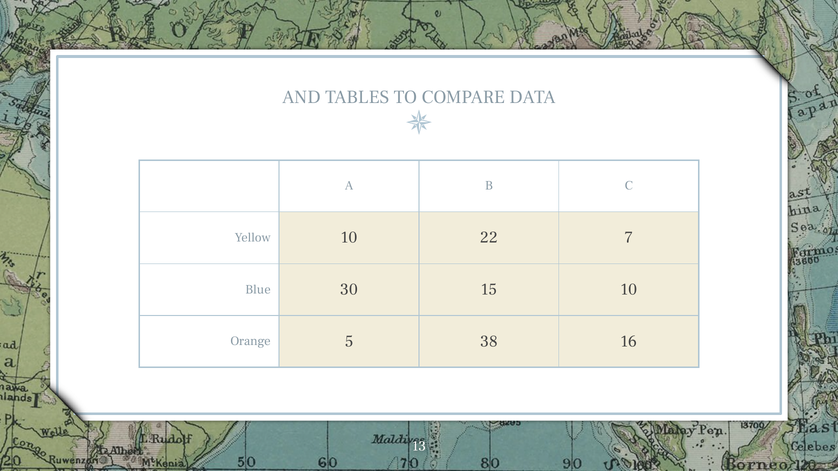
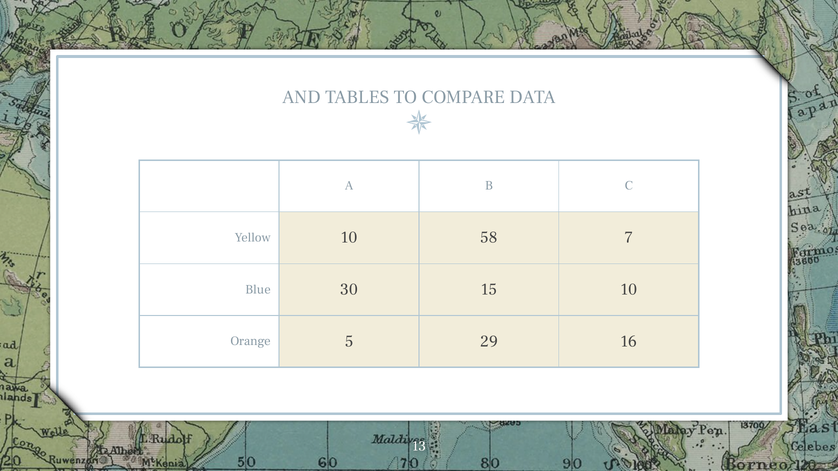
22: 22 -> 58 (489, 238)
38: 38 -> 29 (489, 342)
